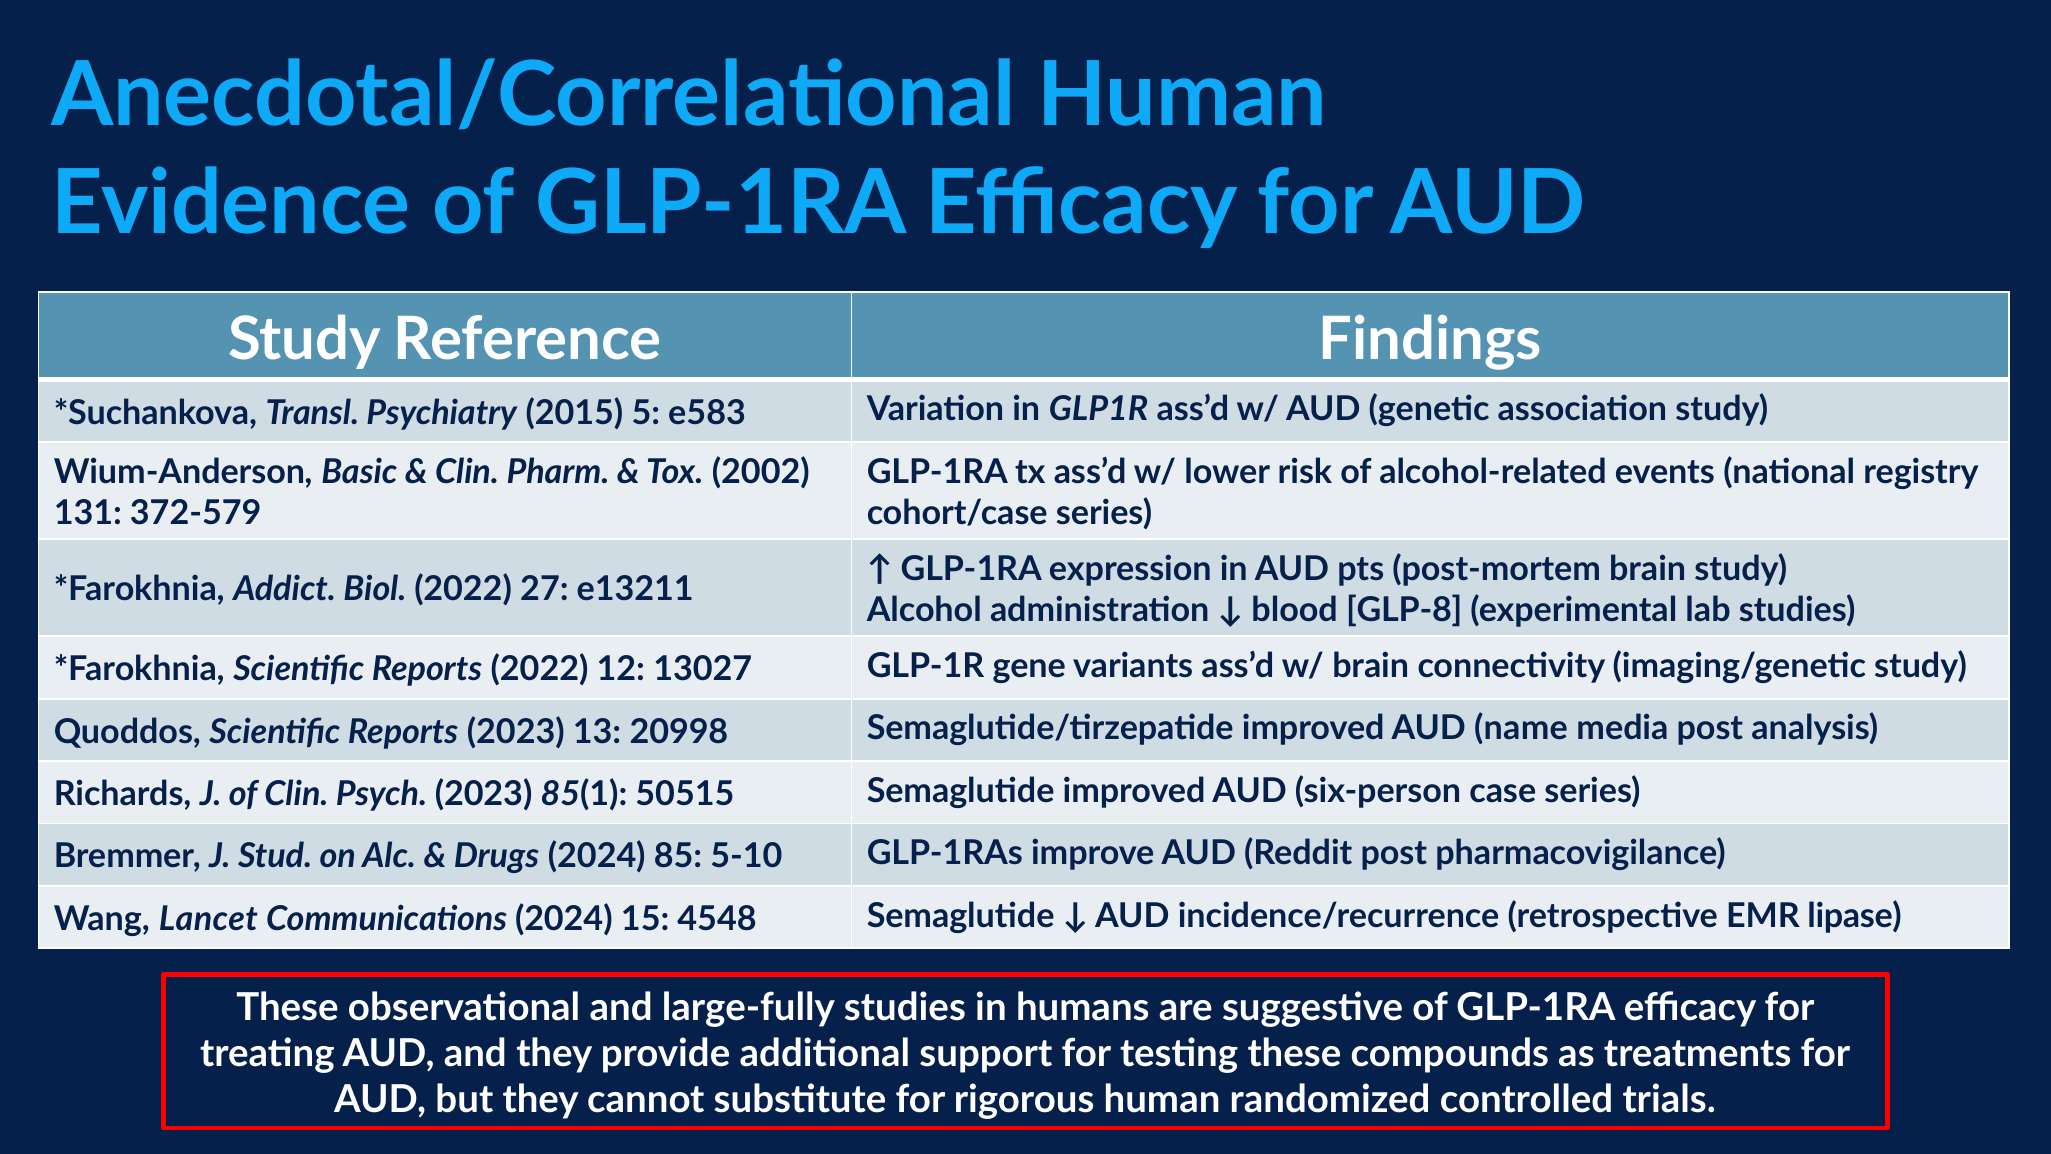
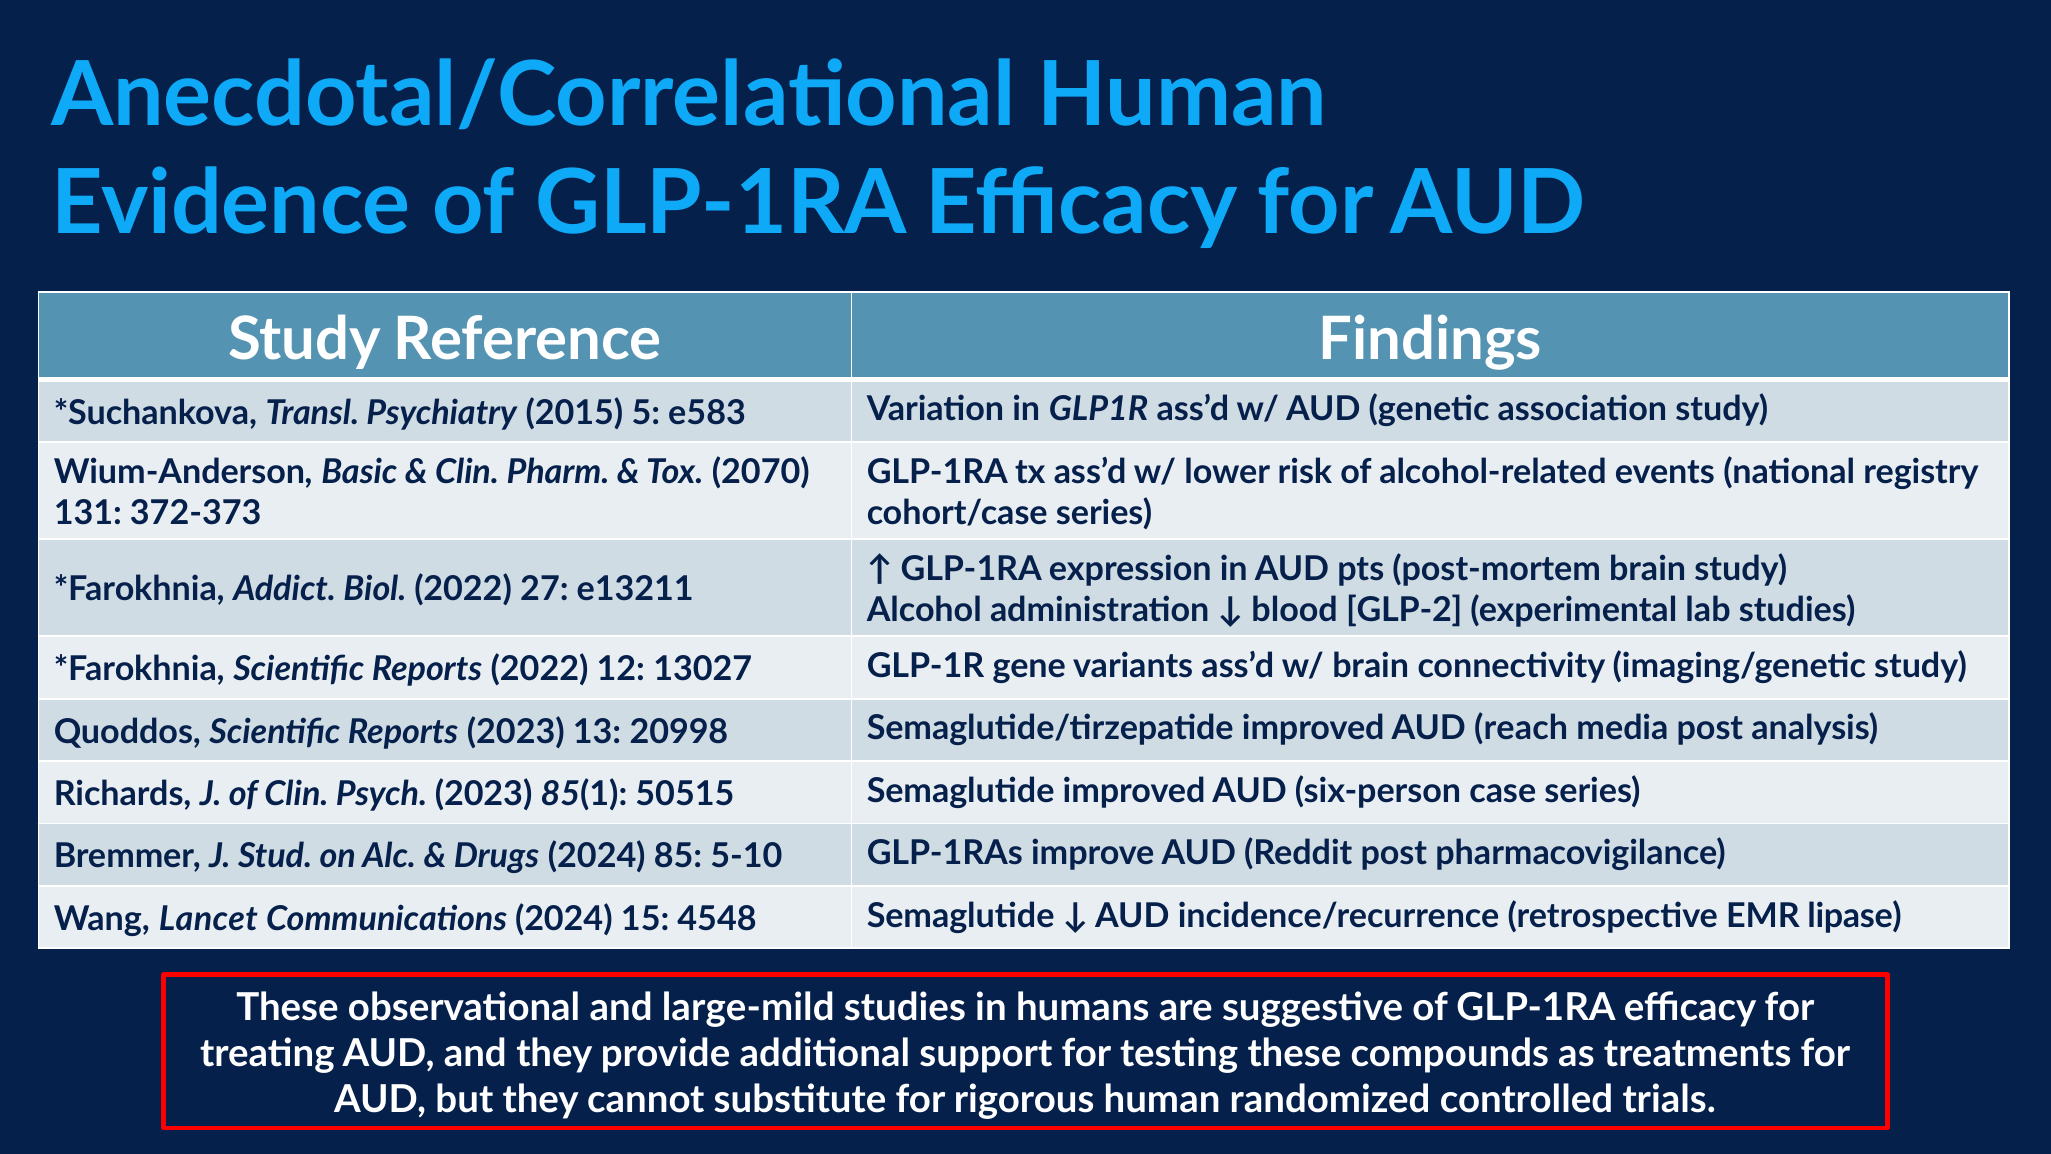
2002: 2002 -> 2070 (761, 472)
372-579: 372-579 -> 372-373 (196, 513)
GLP-8: GLP-8 -> GLP-2 (1404, 610)
name: name -> reach (1521, 728)
large-fully: large-fully -> large-mild (748, 1008)
